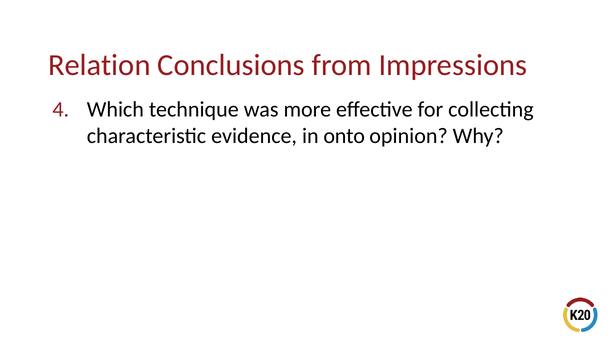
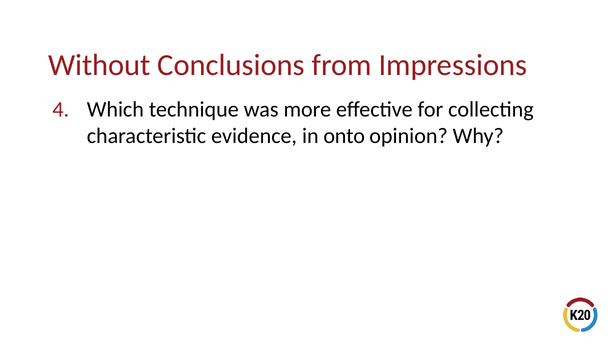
Relation: Relation -> Without (99, 65)
